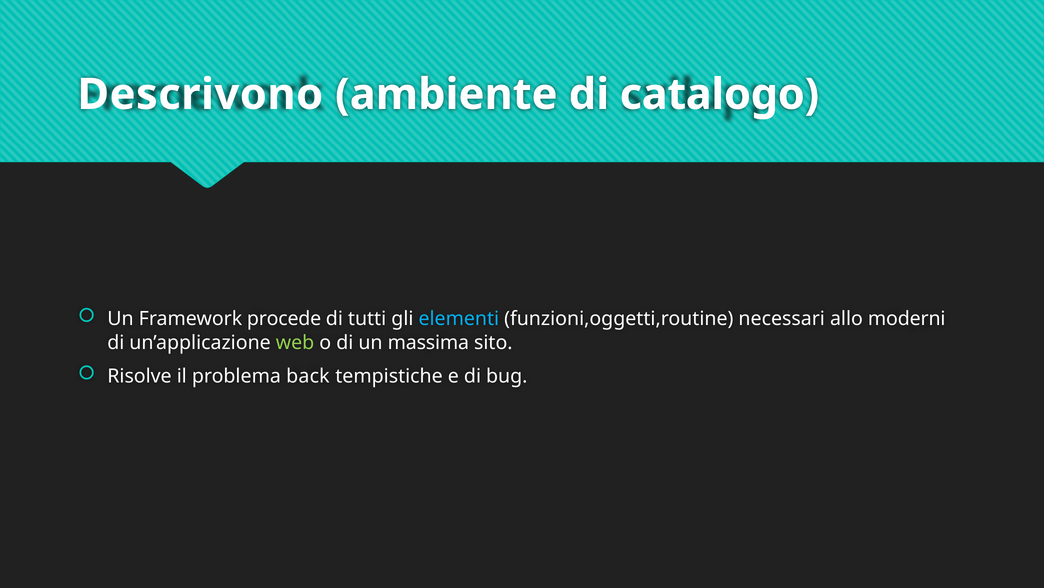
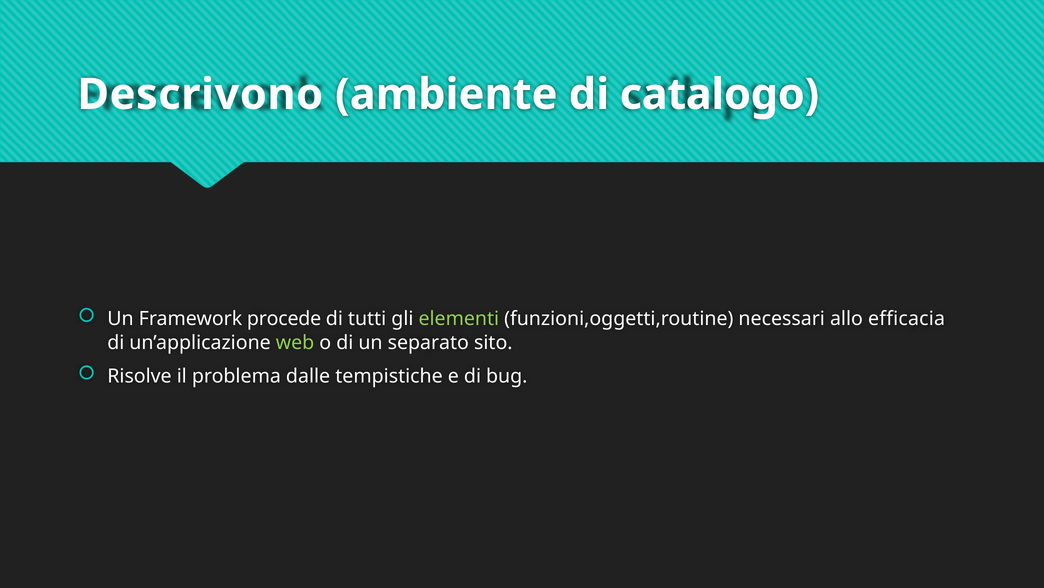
elementi colour: light blue -> light green (459, 319)
moderni: moderni -> efficacia (907, 319)
massima: massima -> separato (428, 342)
back: back -> dalle (308, 376)
